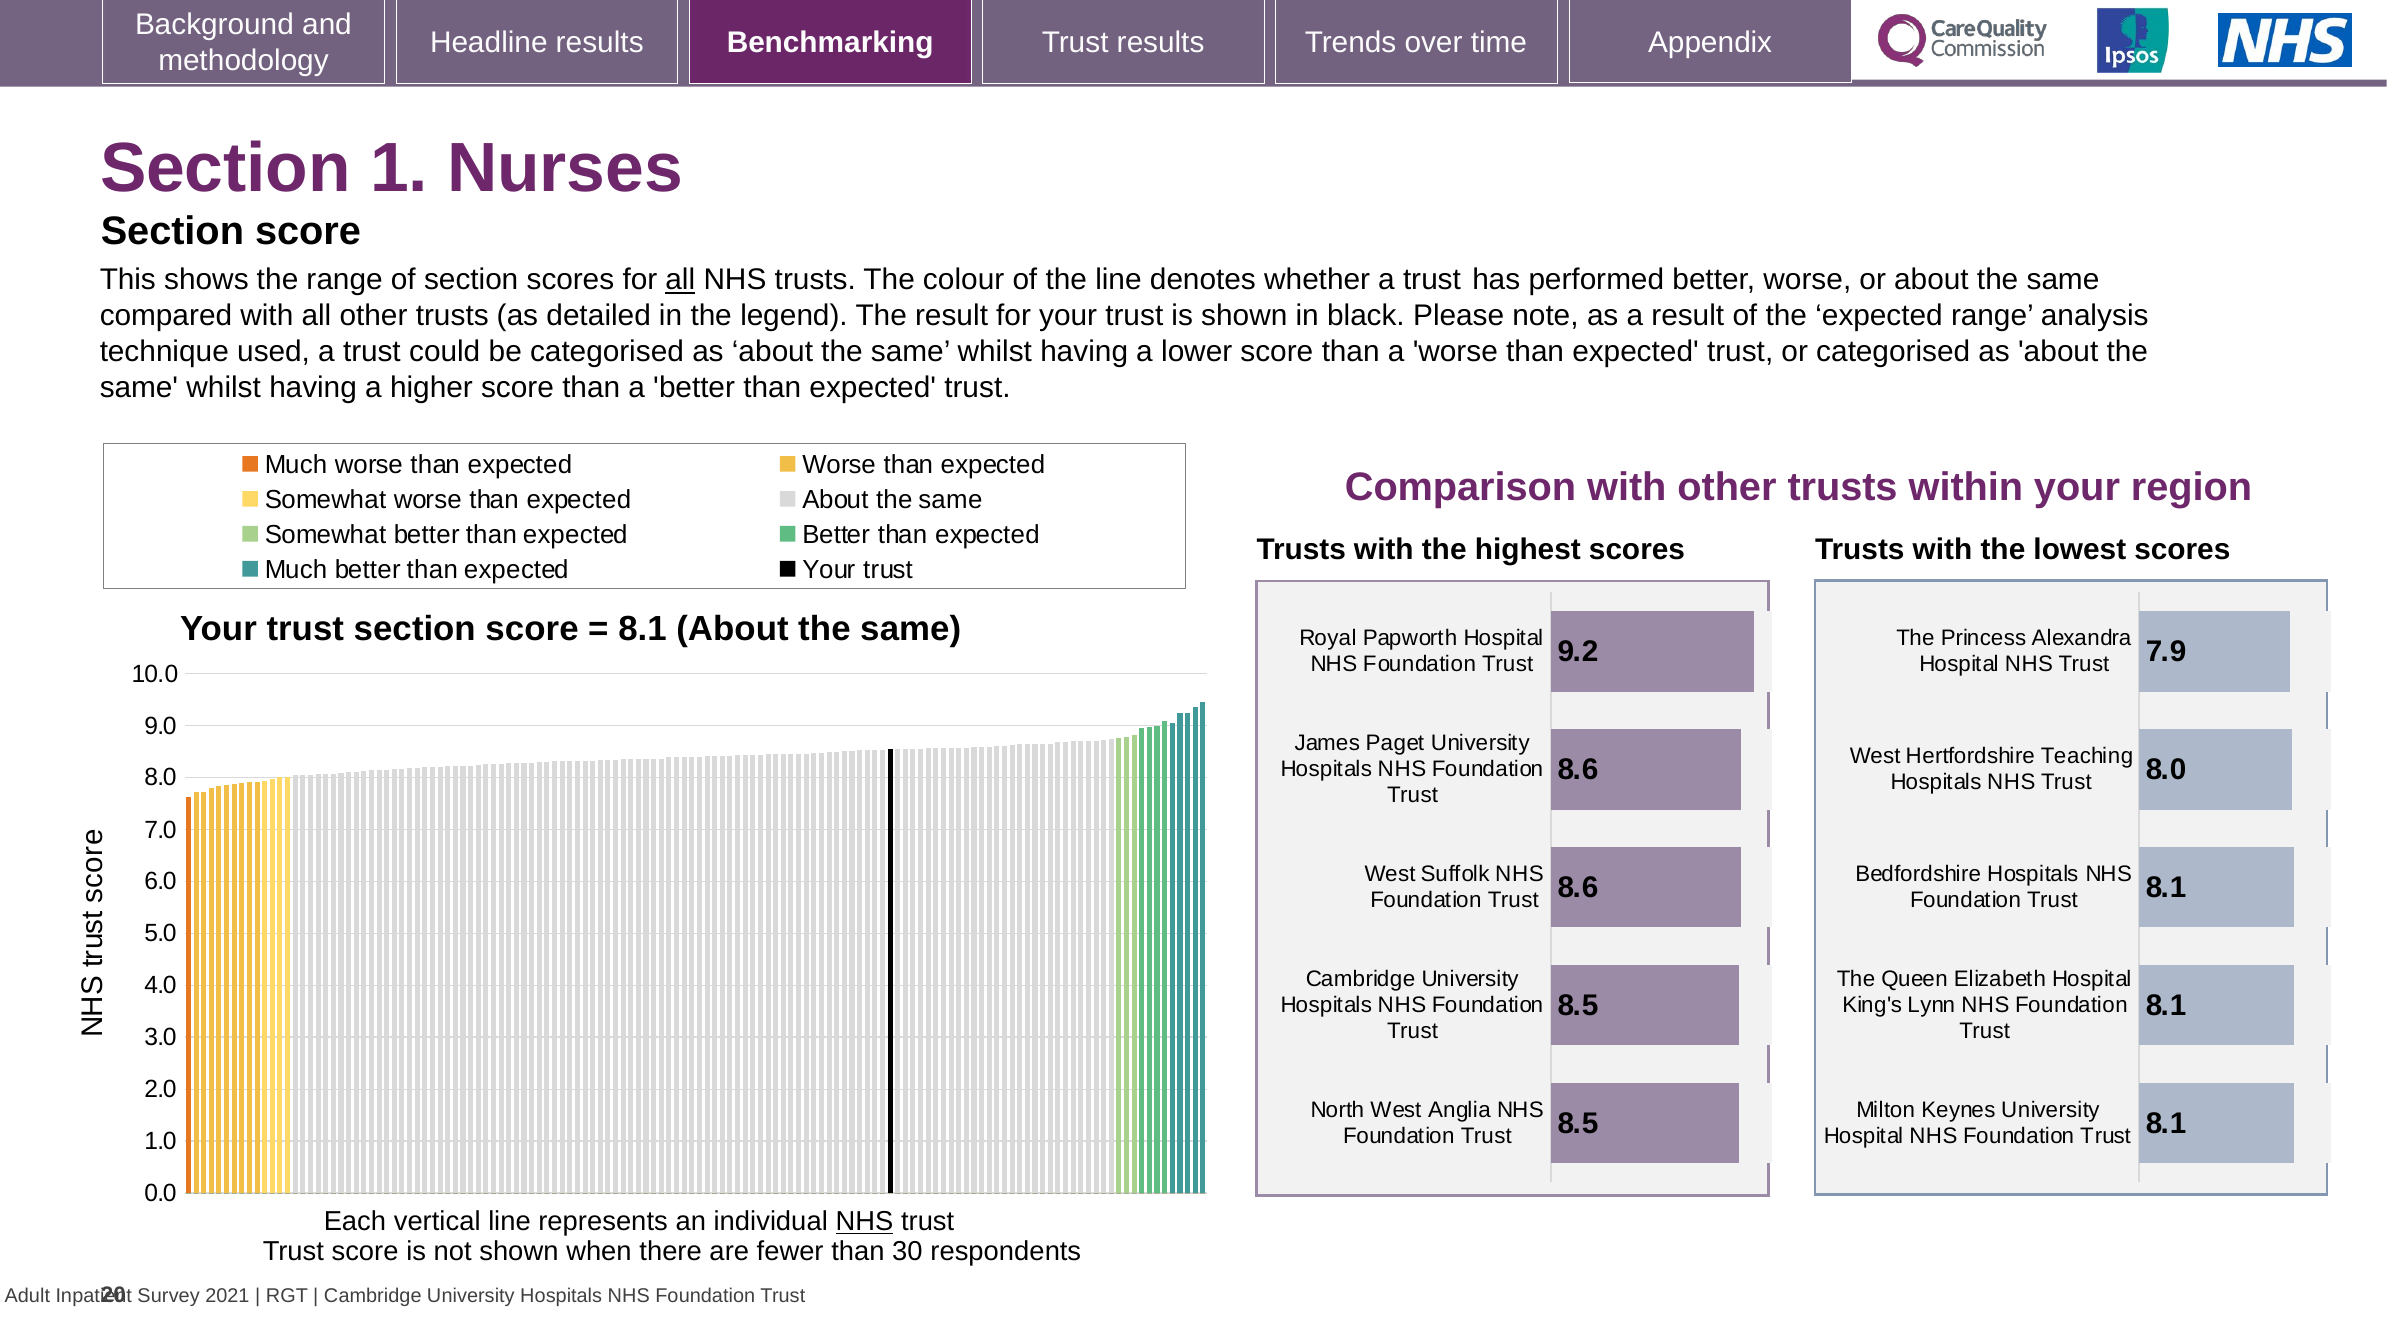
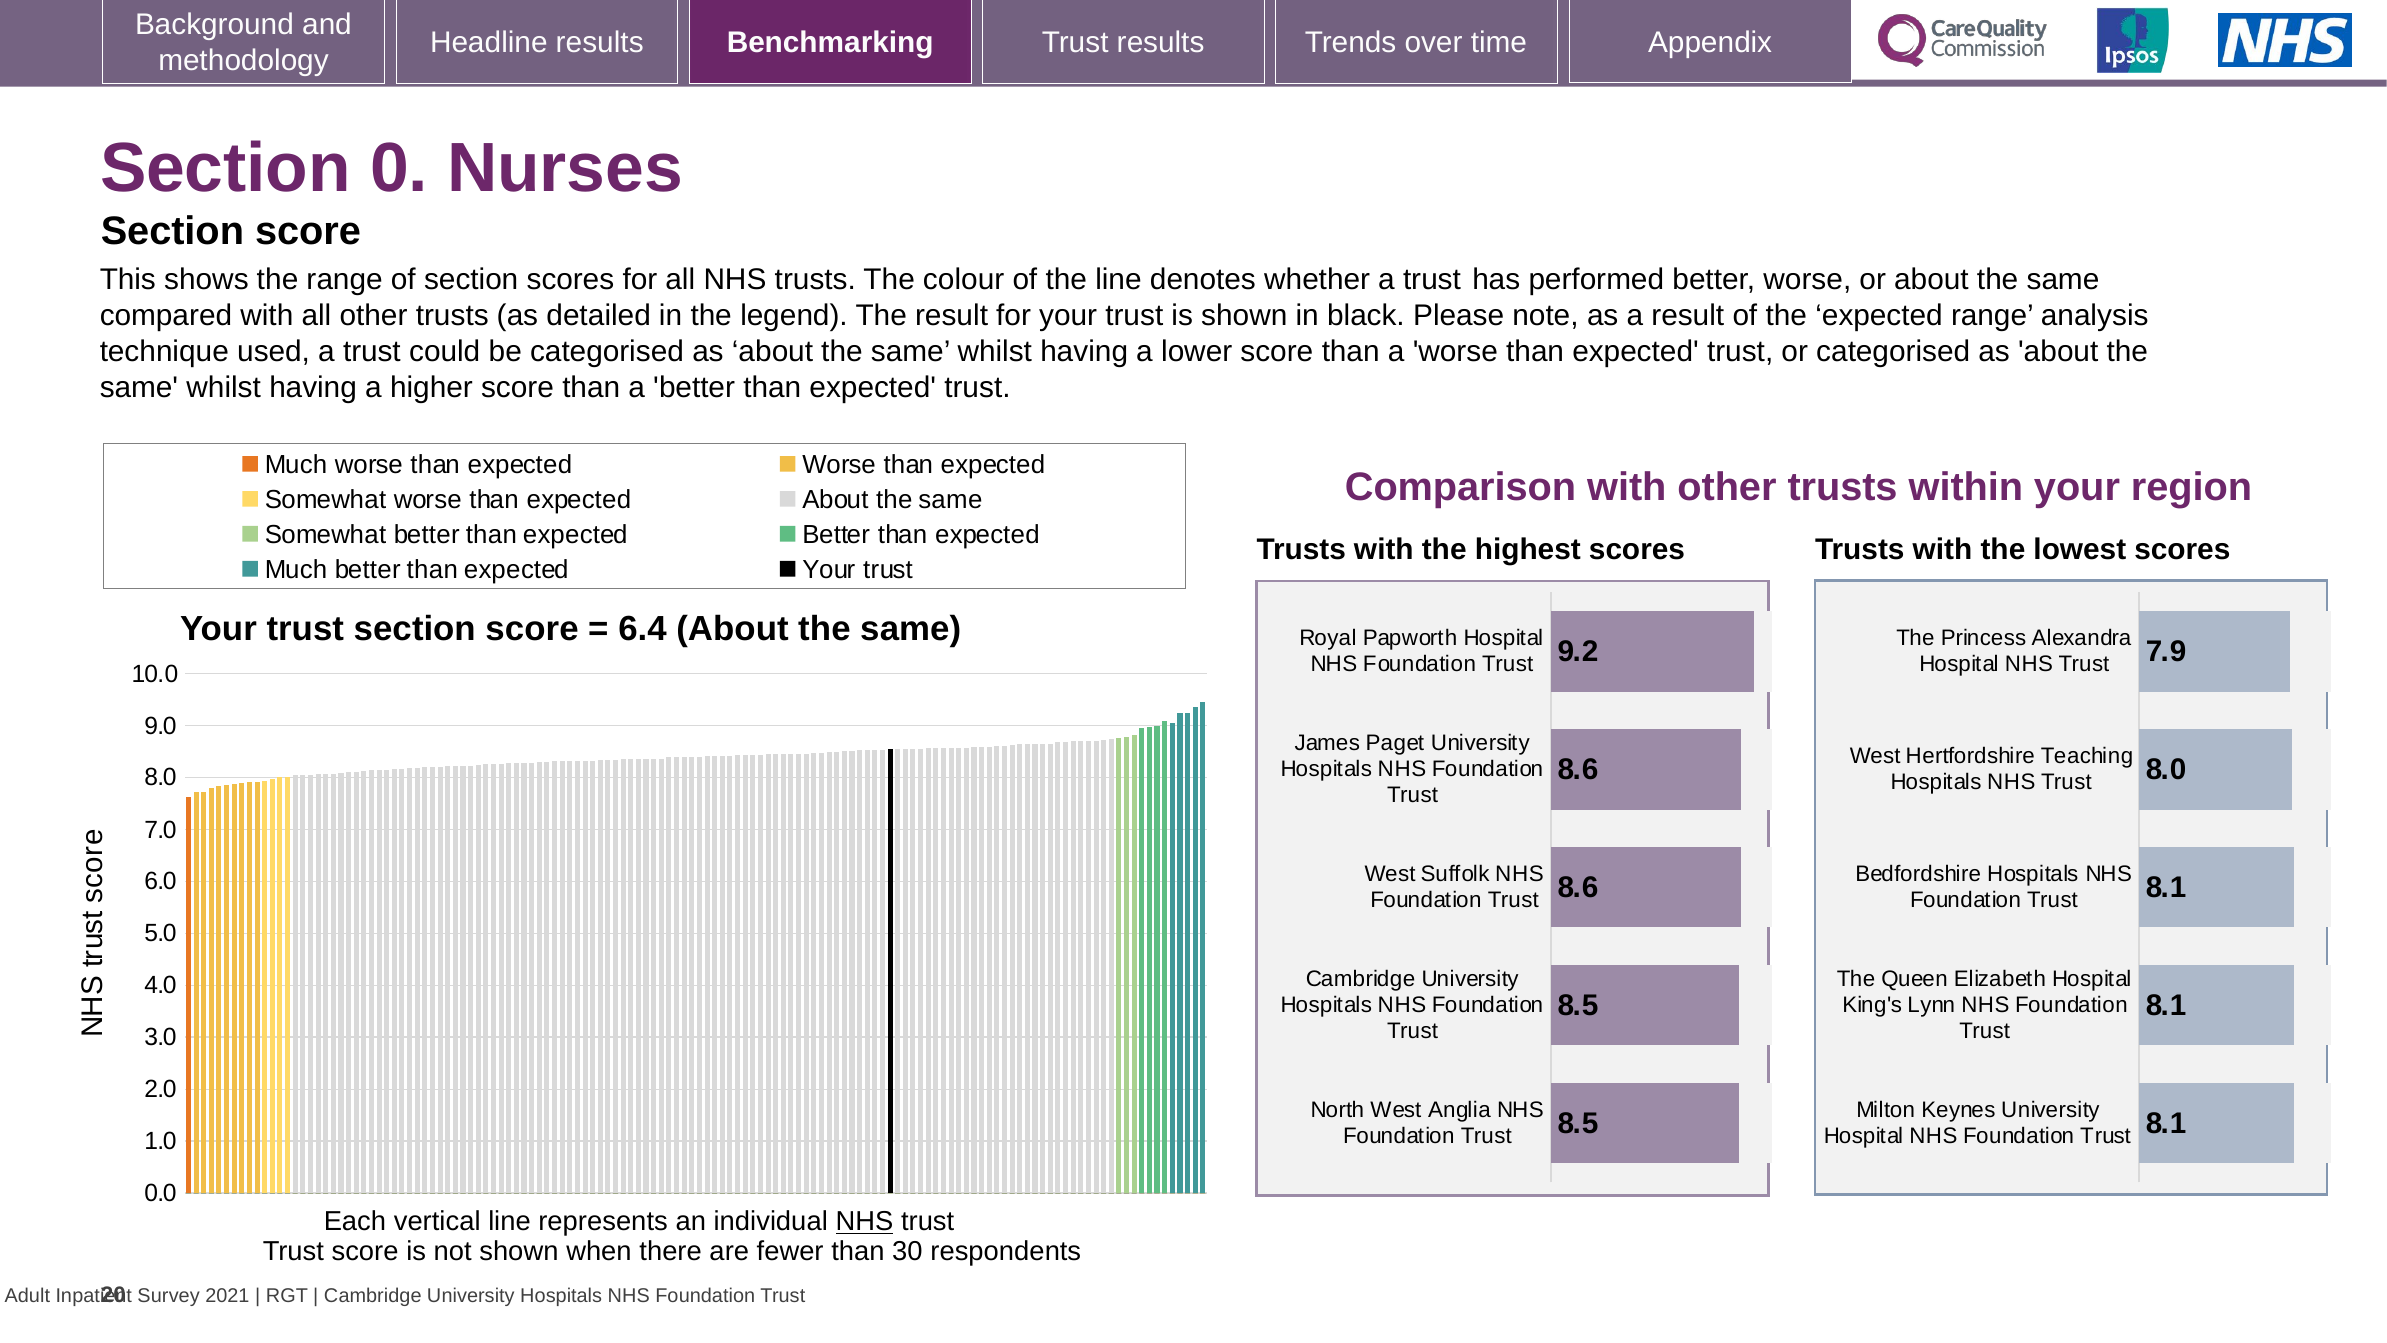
1: 1 -> 0 (399, 169)
all underline: present -> none (680, 280)
8.1: 8.1 -> 6.4 (642, 629)
